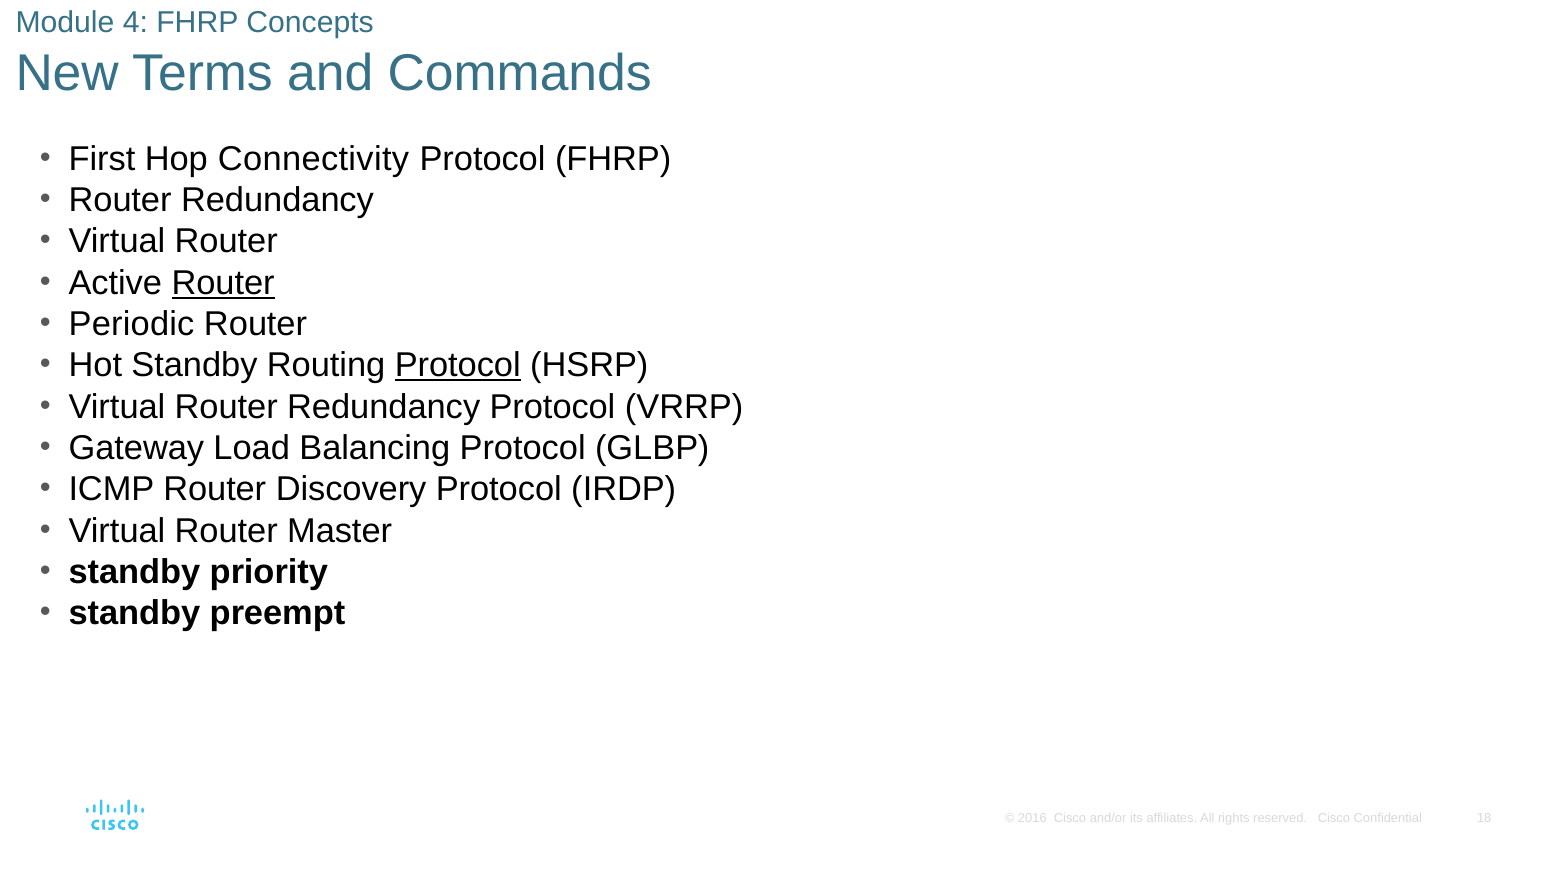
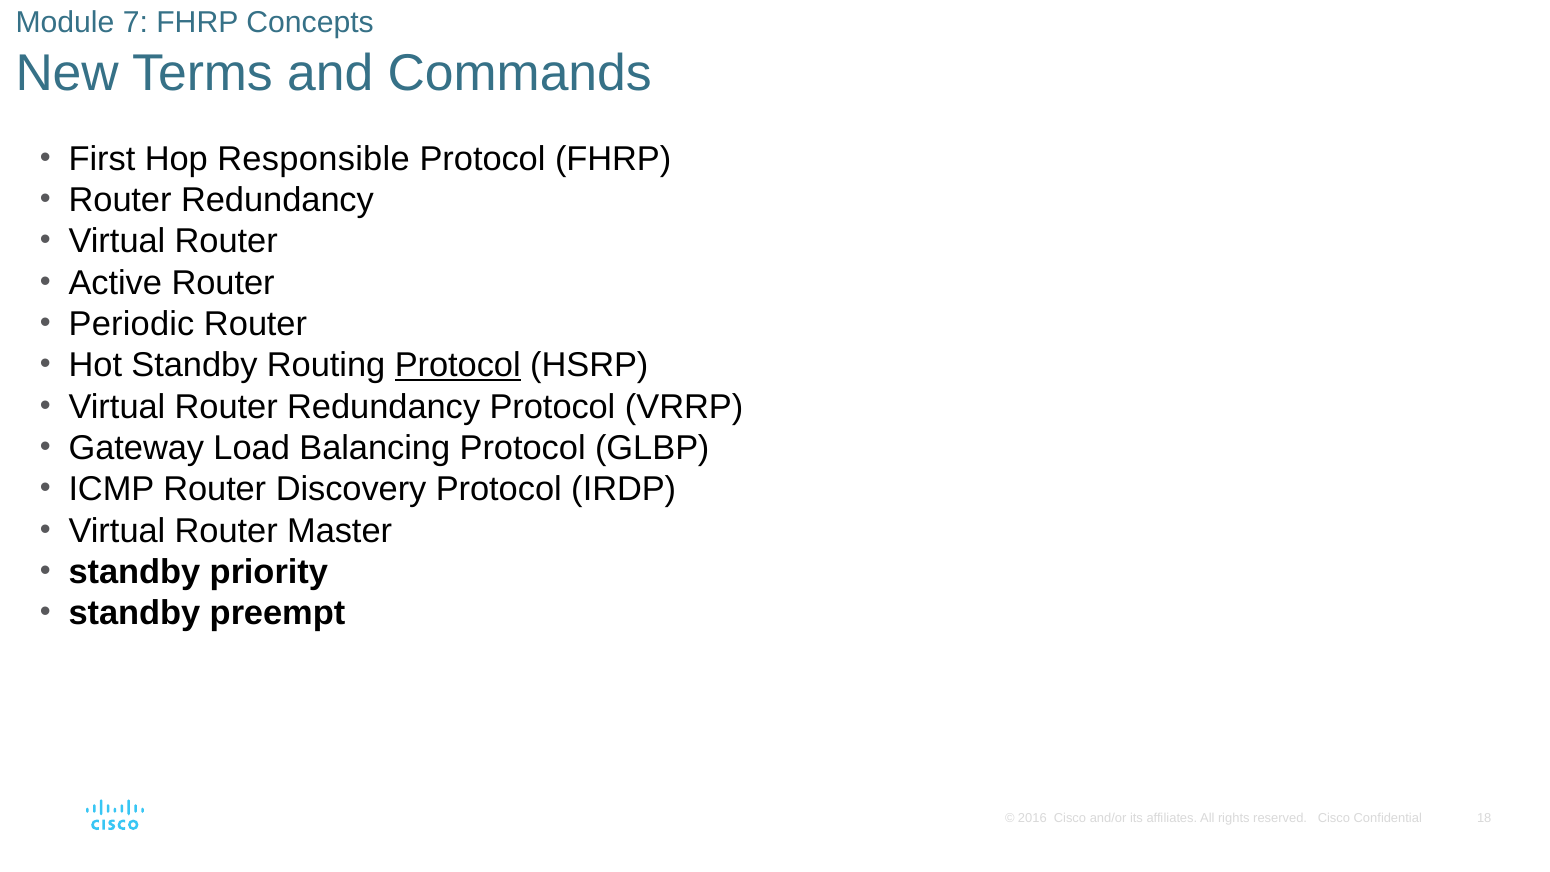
4: 4 -> 7 (135, 23)
Connectivity: Connectivity -> Responsible (314, 159)
Router underline: present -> none (223, 283)
